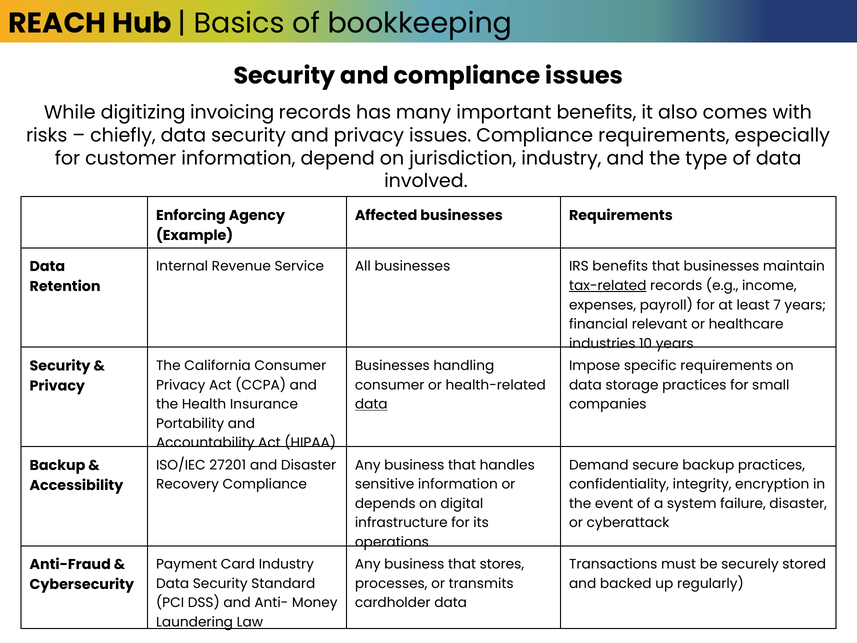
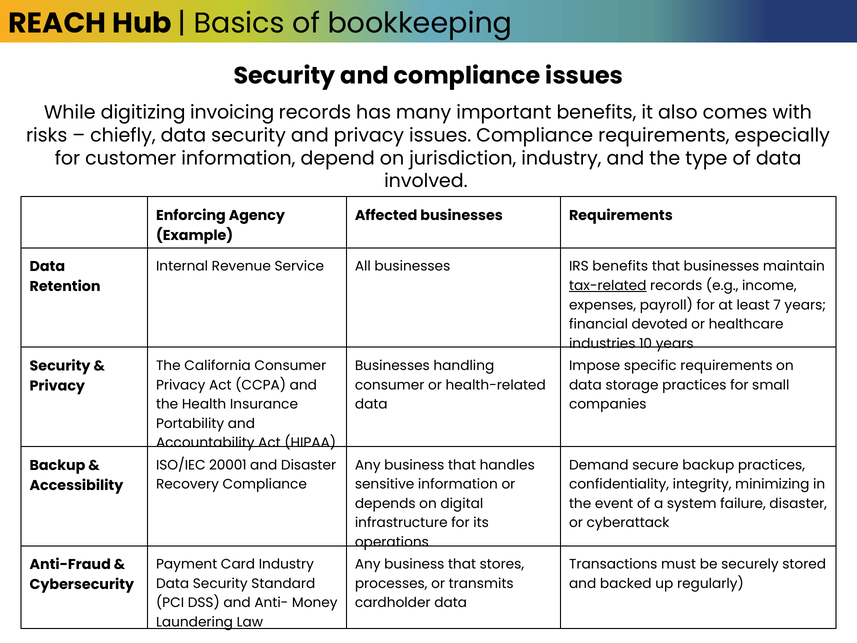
relevant: relevant -> devoted (660, 324)
data underline: present -> none (371, 404)
27201: 27201 -> 20001 (228, 465)
encryption: encryption -> minimizing (772, 484)
